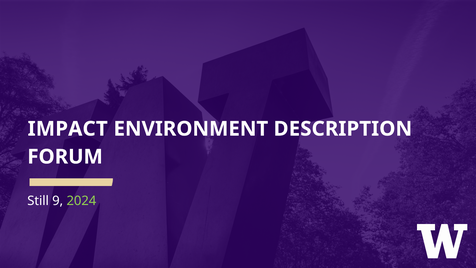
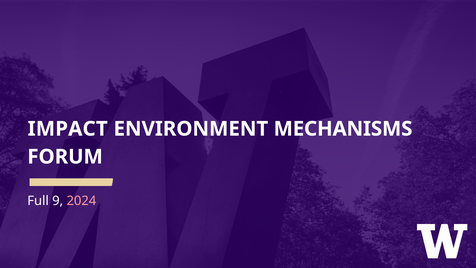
DESCRIPTION: DESCRIPTION -> MECHANISMS (343, 129)
Still: Still -> Full (38, 201)
2024 colour: light green -> pink (81, 201)
